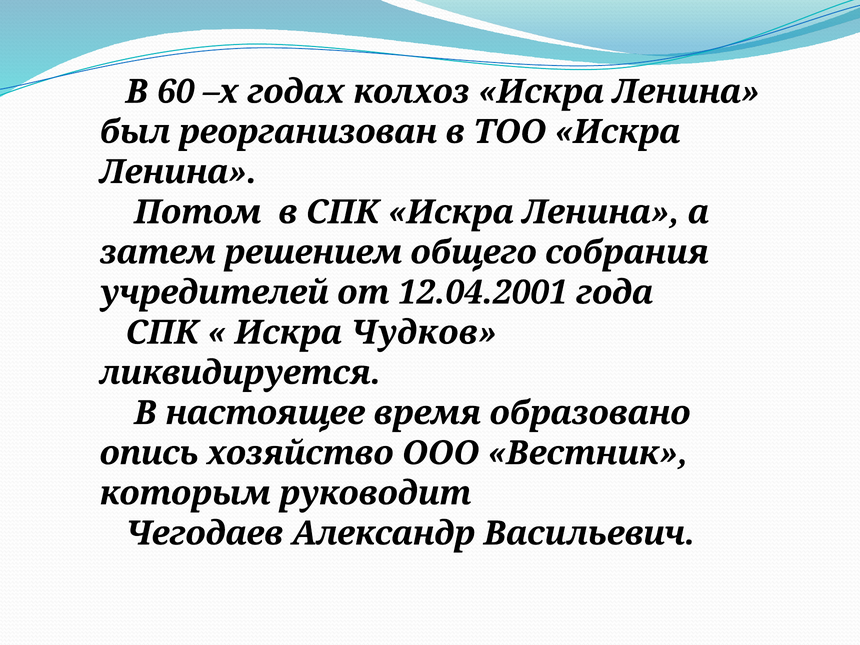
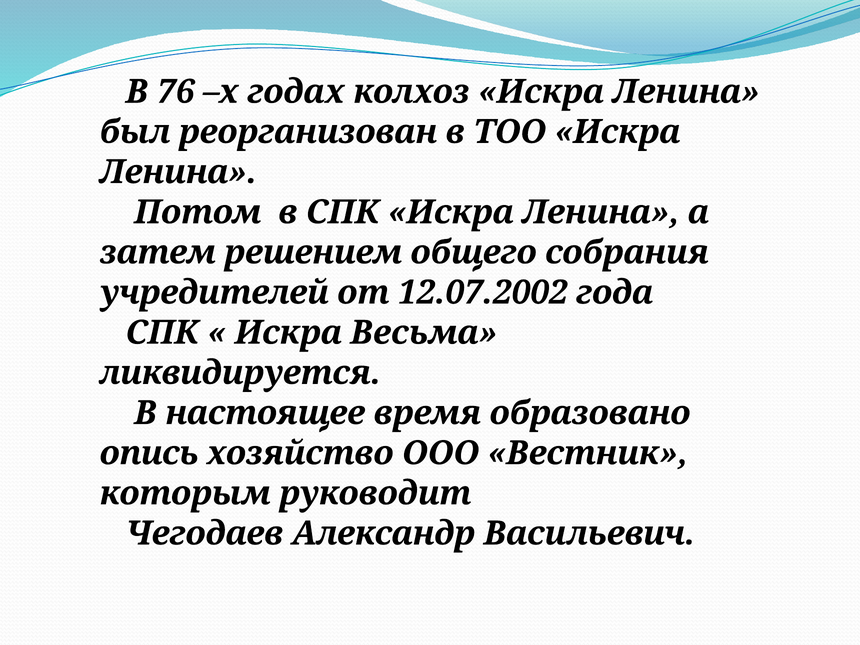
60: 60 -> 76 (176, 92)
12.04.2001: 12.04.2001 -> 12.07.2002 (483, 293)
Чудков: Чудков -> Весьма (424, 333)
